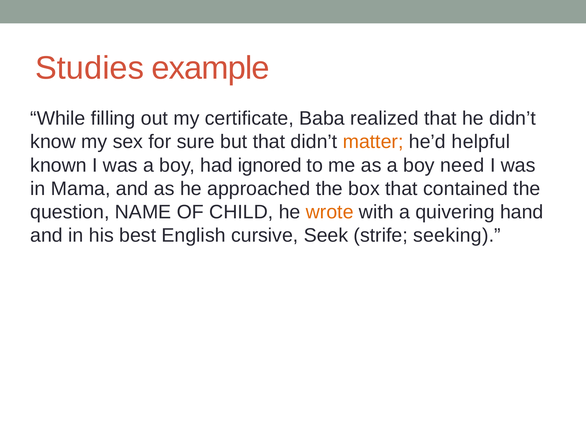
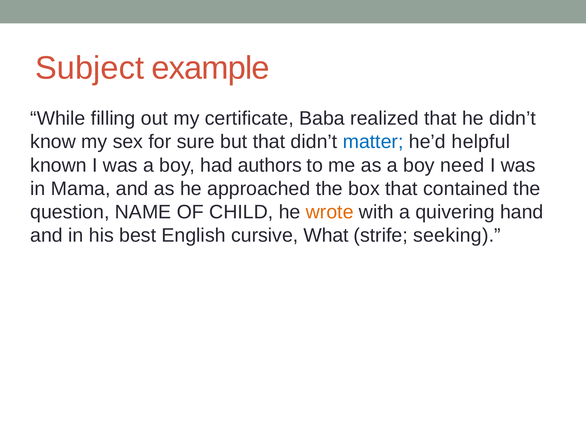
Studies: Studies -> Subject (90, 68)
matter colour: orange -> blue (373, 142)
ignored: ignored -> authors (270, 165)
Seek: Seek -> What (326, 236)
